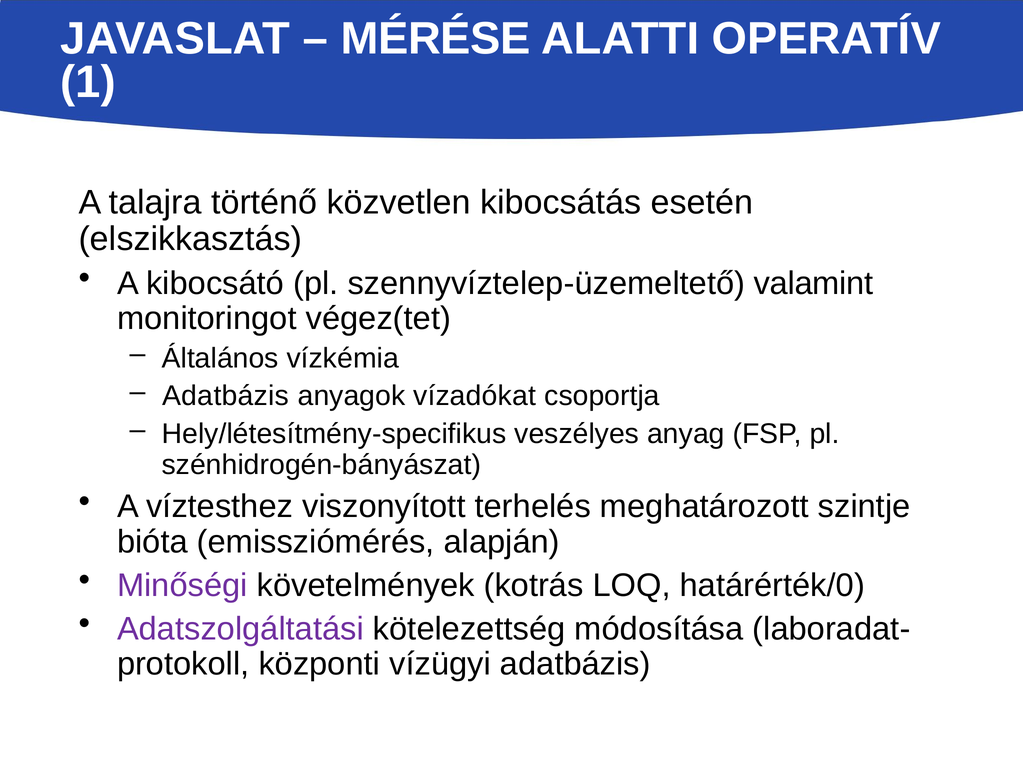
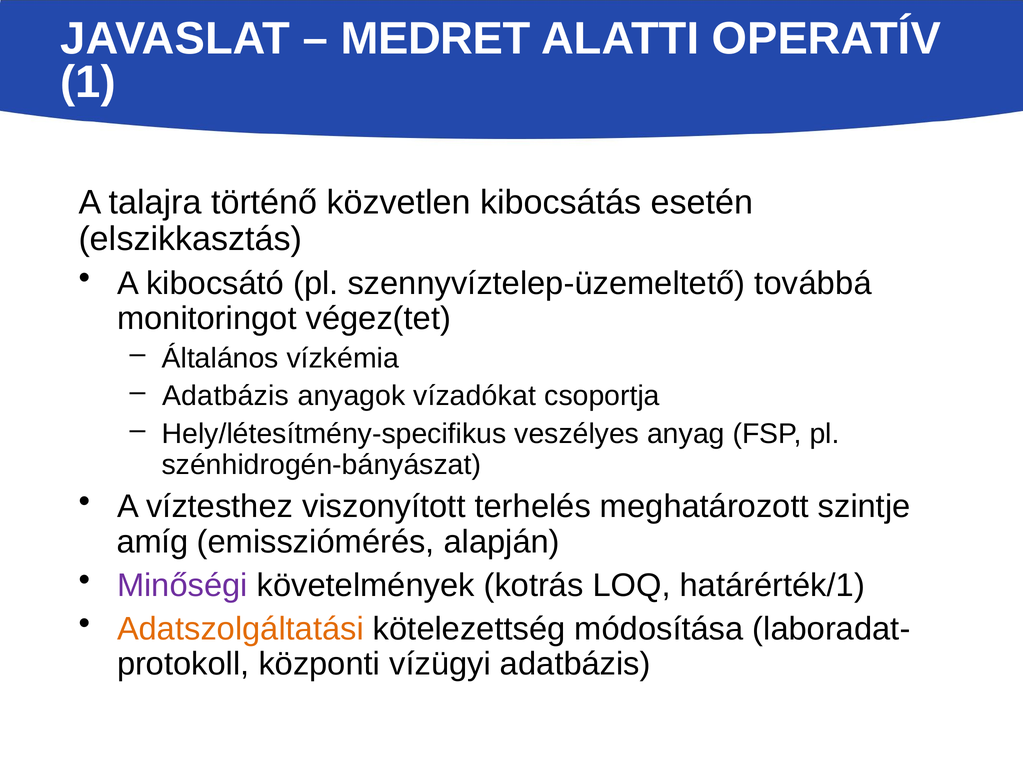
MÉRÉSE: MÉRÉSE -> MEDRET (436, 39)
valamint: valamint -> továbbá (813, 283)
bióta: bióta -> amíg (153, 541)
határérték/0: határérték/0 -> határérték/1 (772, 585)
Adatszolgáltatási colour: purple -> orange (240, 628)
